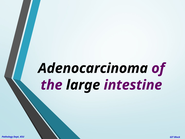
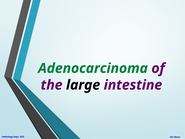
Adenocarcinoma colour: black -> green (93, 68)
